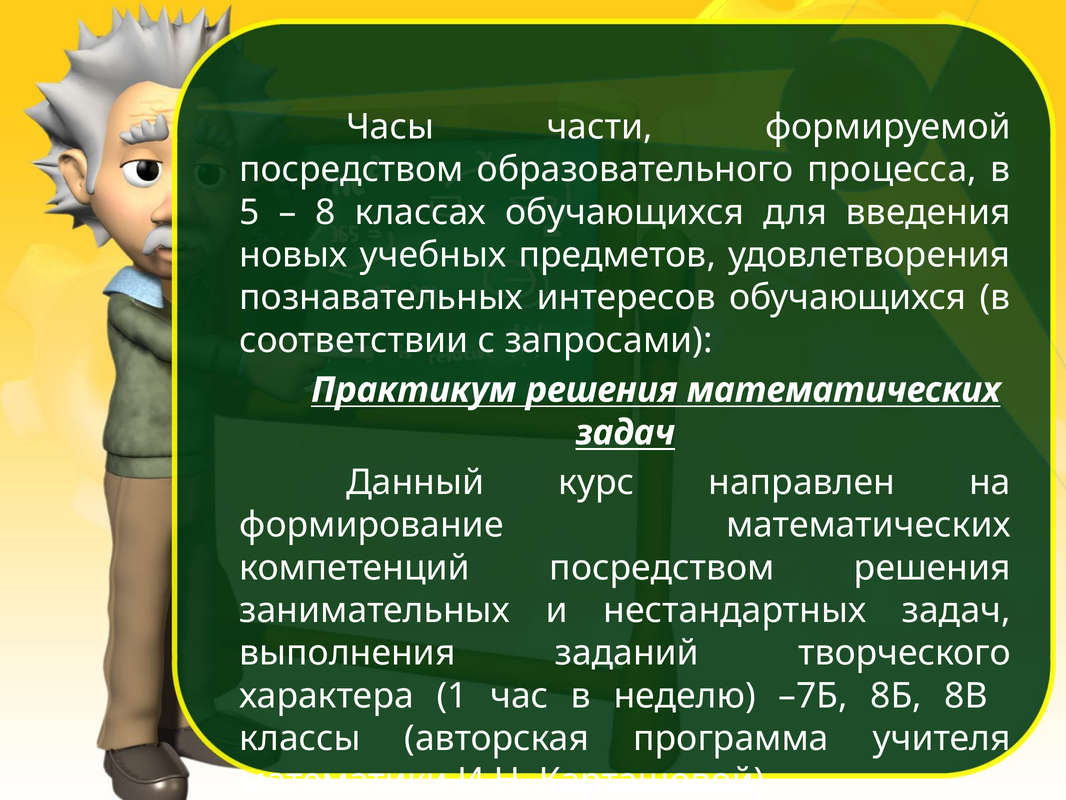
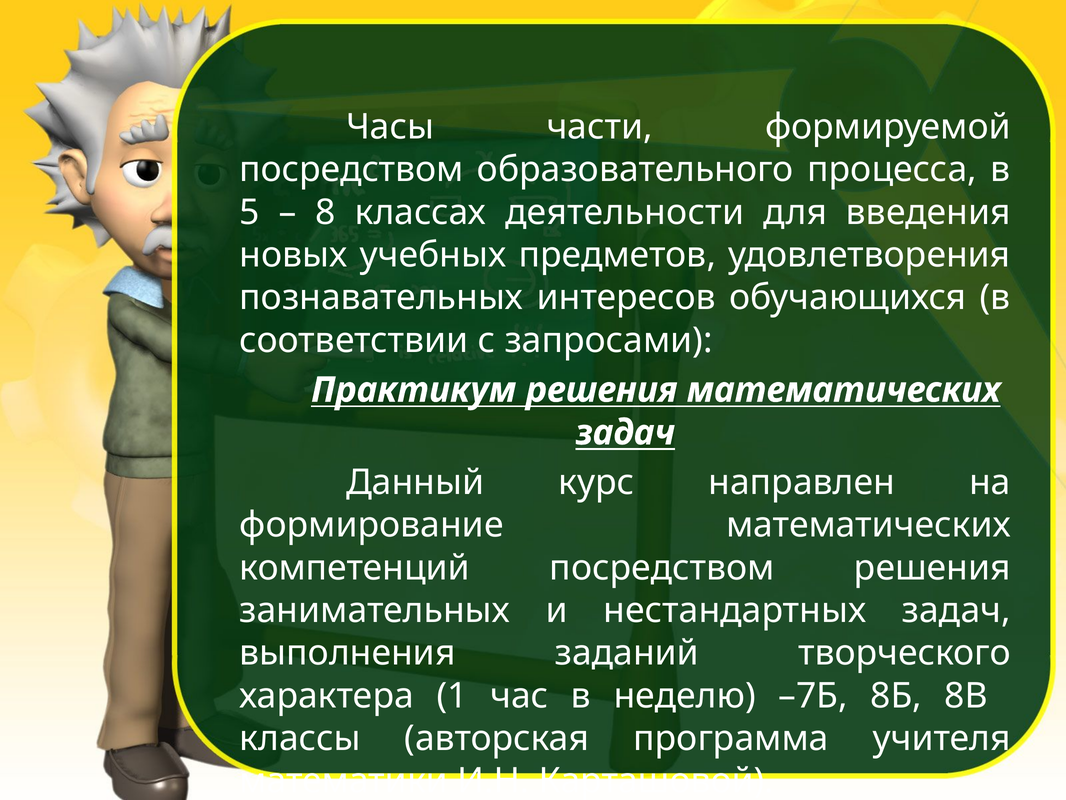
классах обучающихся: обучающихся -> деятельности (625, 212)
